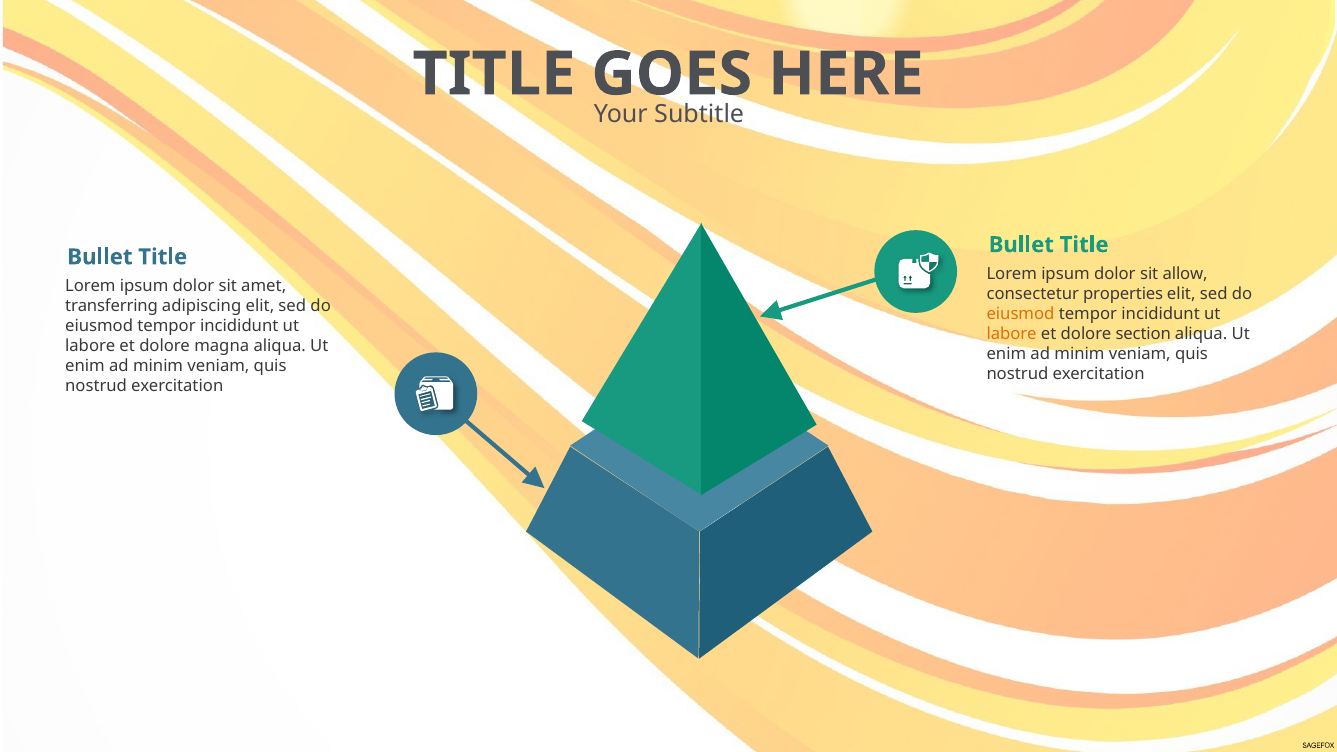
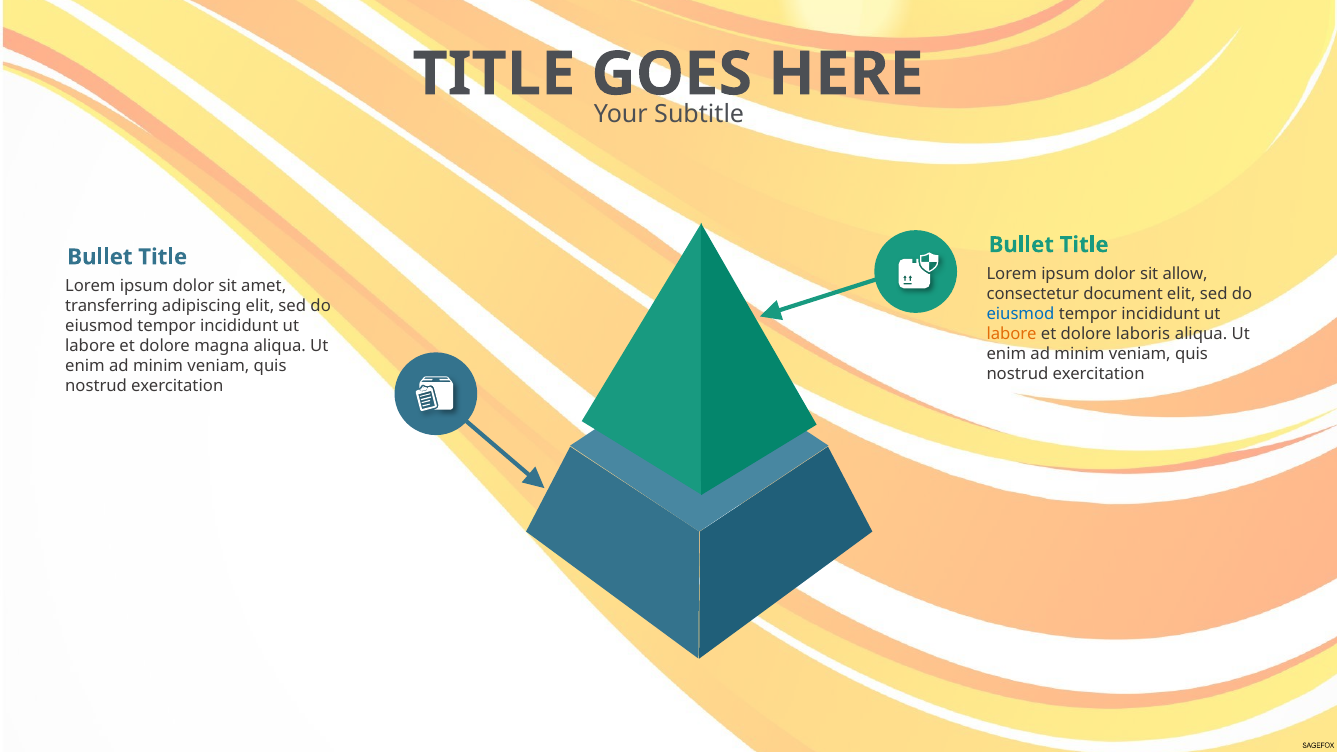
properties: properties -> document (1123, 294)
eiusmod colour: orange -> blue (1020, 314)
section: section -> laboris (1143, 334)
